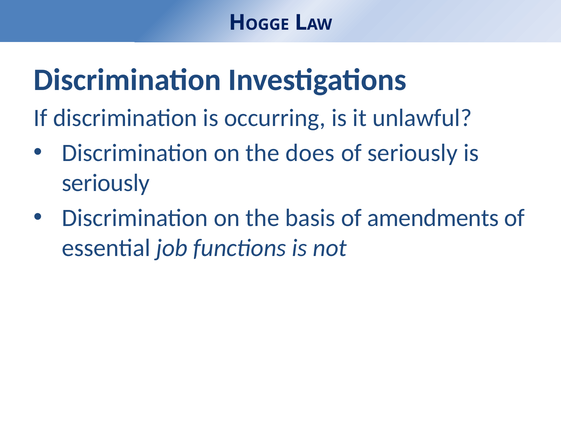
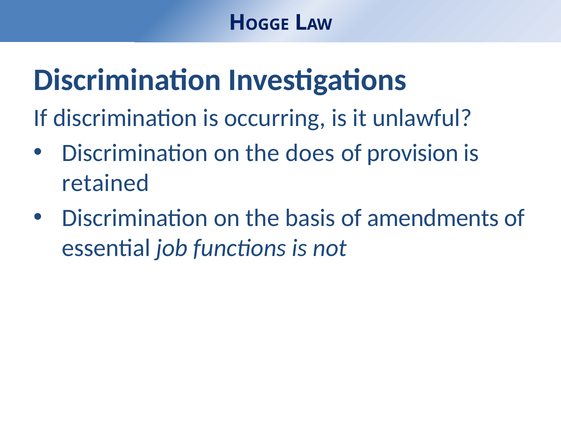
of seriously: seriously -> provision (413, 153)
seriously: seriously -> retained (106, 183)
